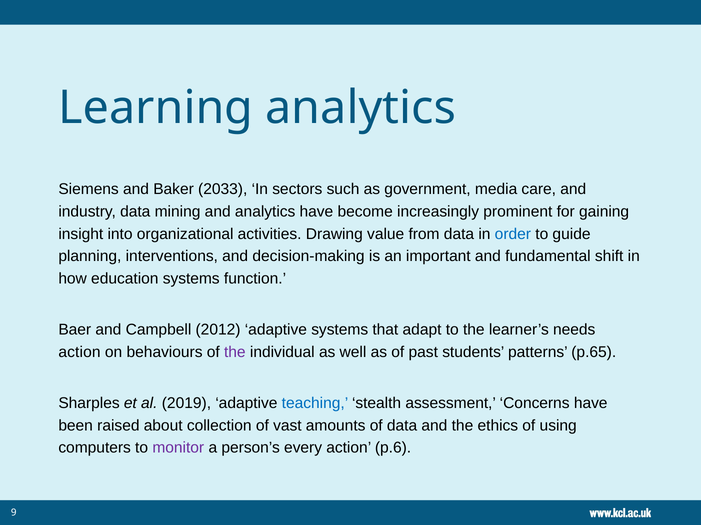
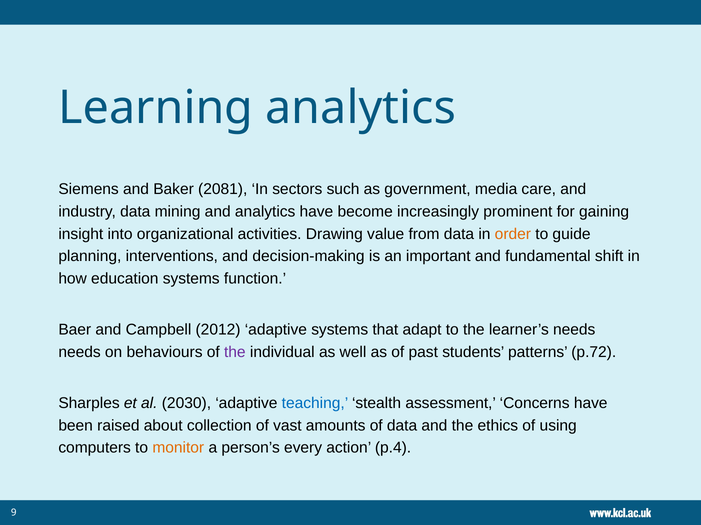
2033: 2033 -> 2081 (223, 189)
order colour: blue -> orange (513, 234)
action: action -> needs (80, 353)
p.65: p.65 -> p.72 (594, 353)
2019: 2019 -> 2030 (186, 404)
monitor colour: purple -> orange (178, 448)
p.6: p.6 -> p.4 (393, 448)
